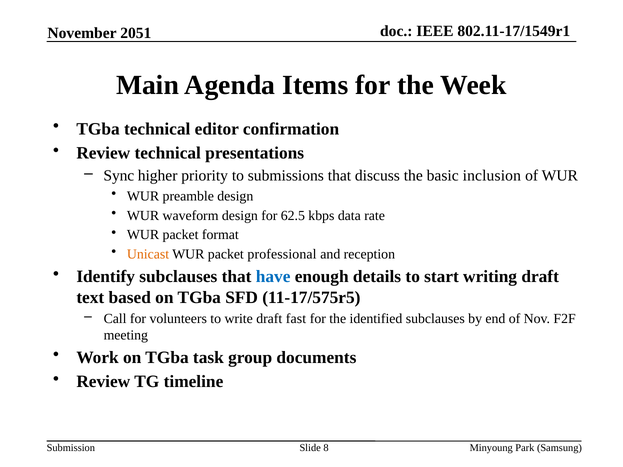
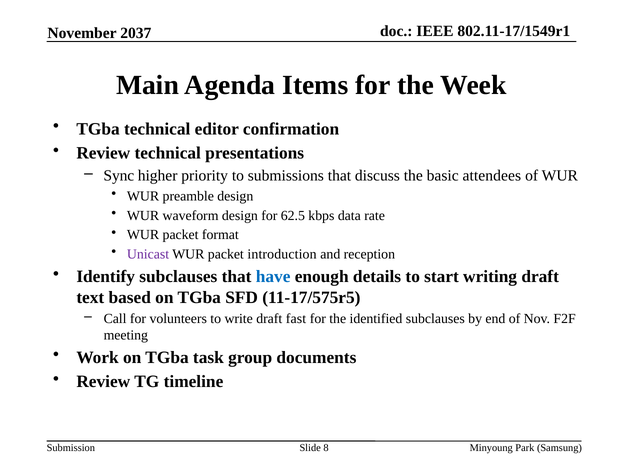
2051: 2051 -> 2037 (136, 33)
inclusion: inclusion -> attendees (492, 176)
Unicast colour: orange -> purple (148, 254)
professional: professional -> introduction (282, 254)
